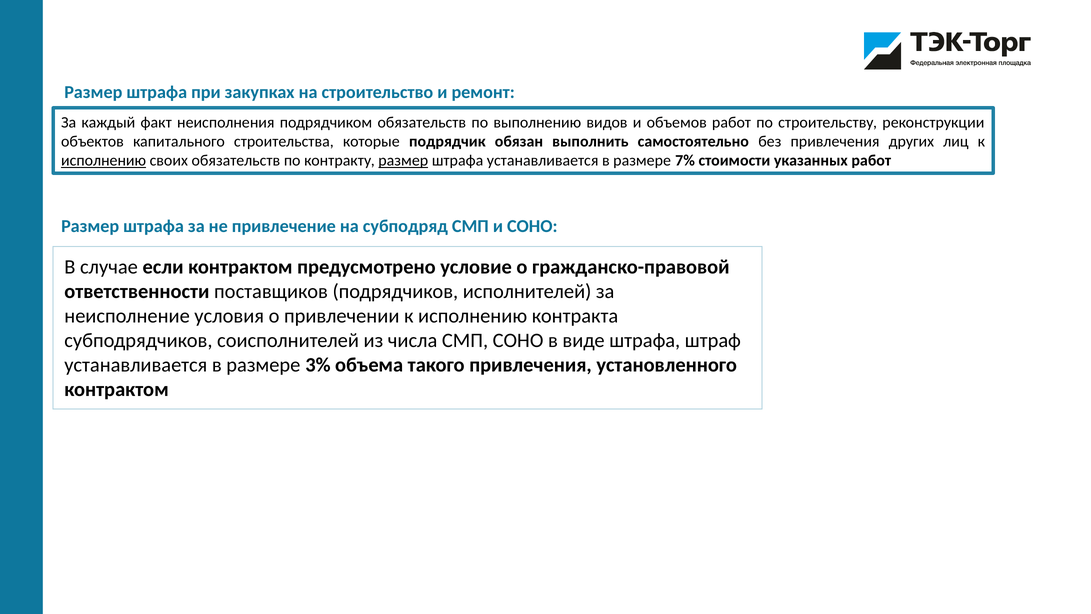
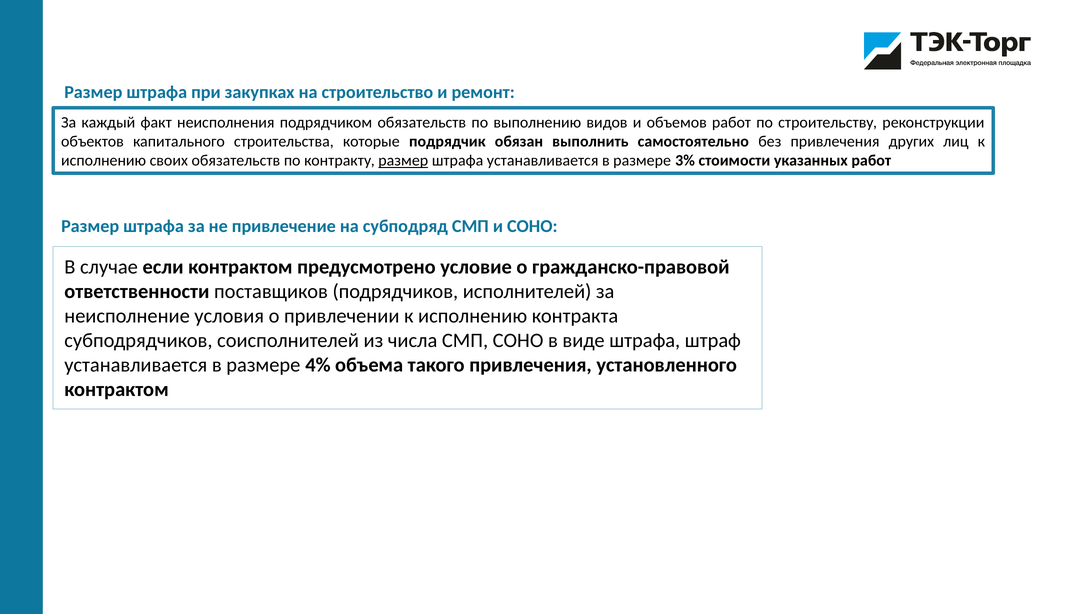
исполнению underline: present -> none (104, 161)
7%: 7% -> 3% (685, 161)
3%: 3% -> 4% (318, 365)
